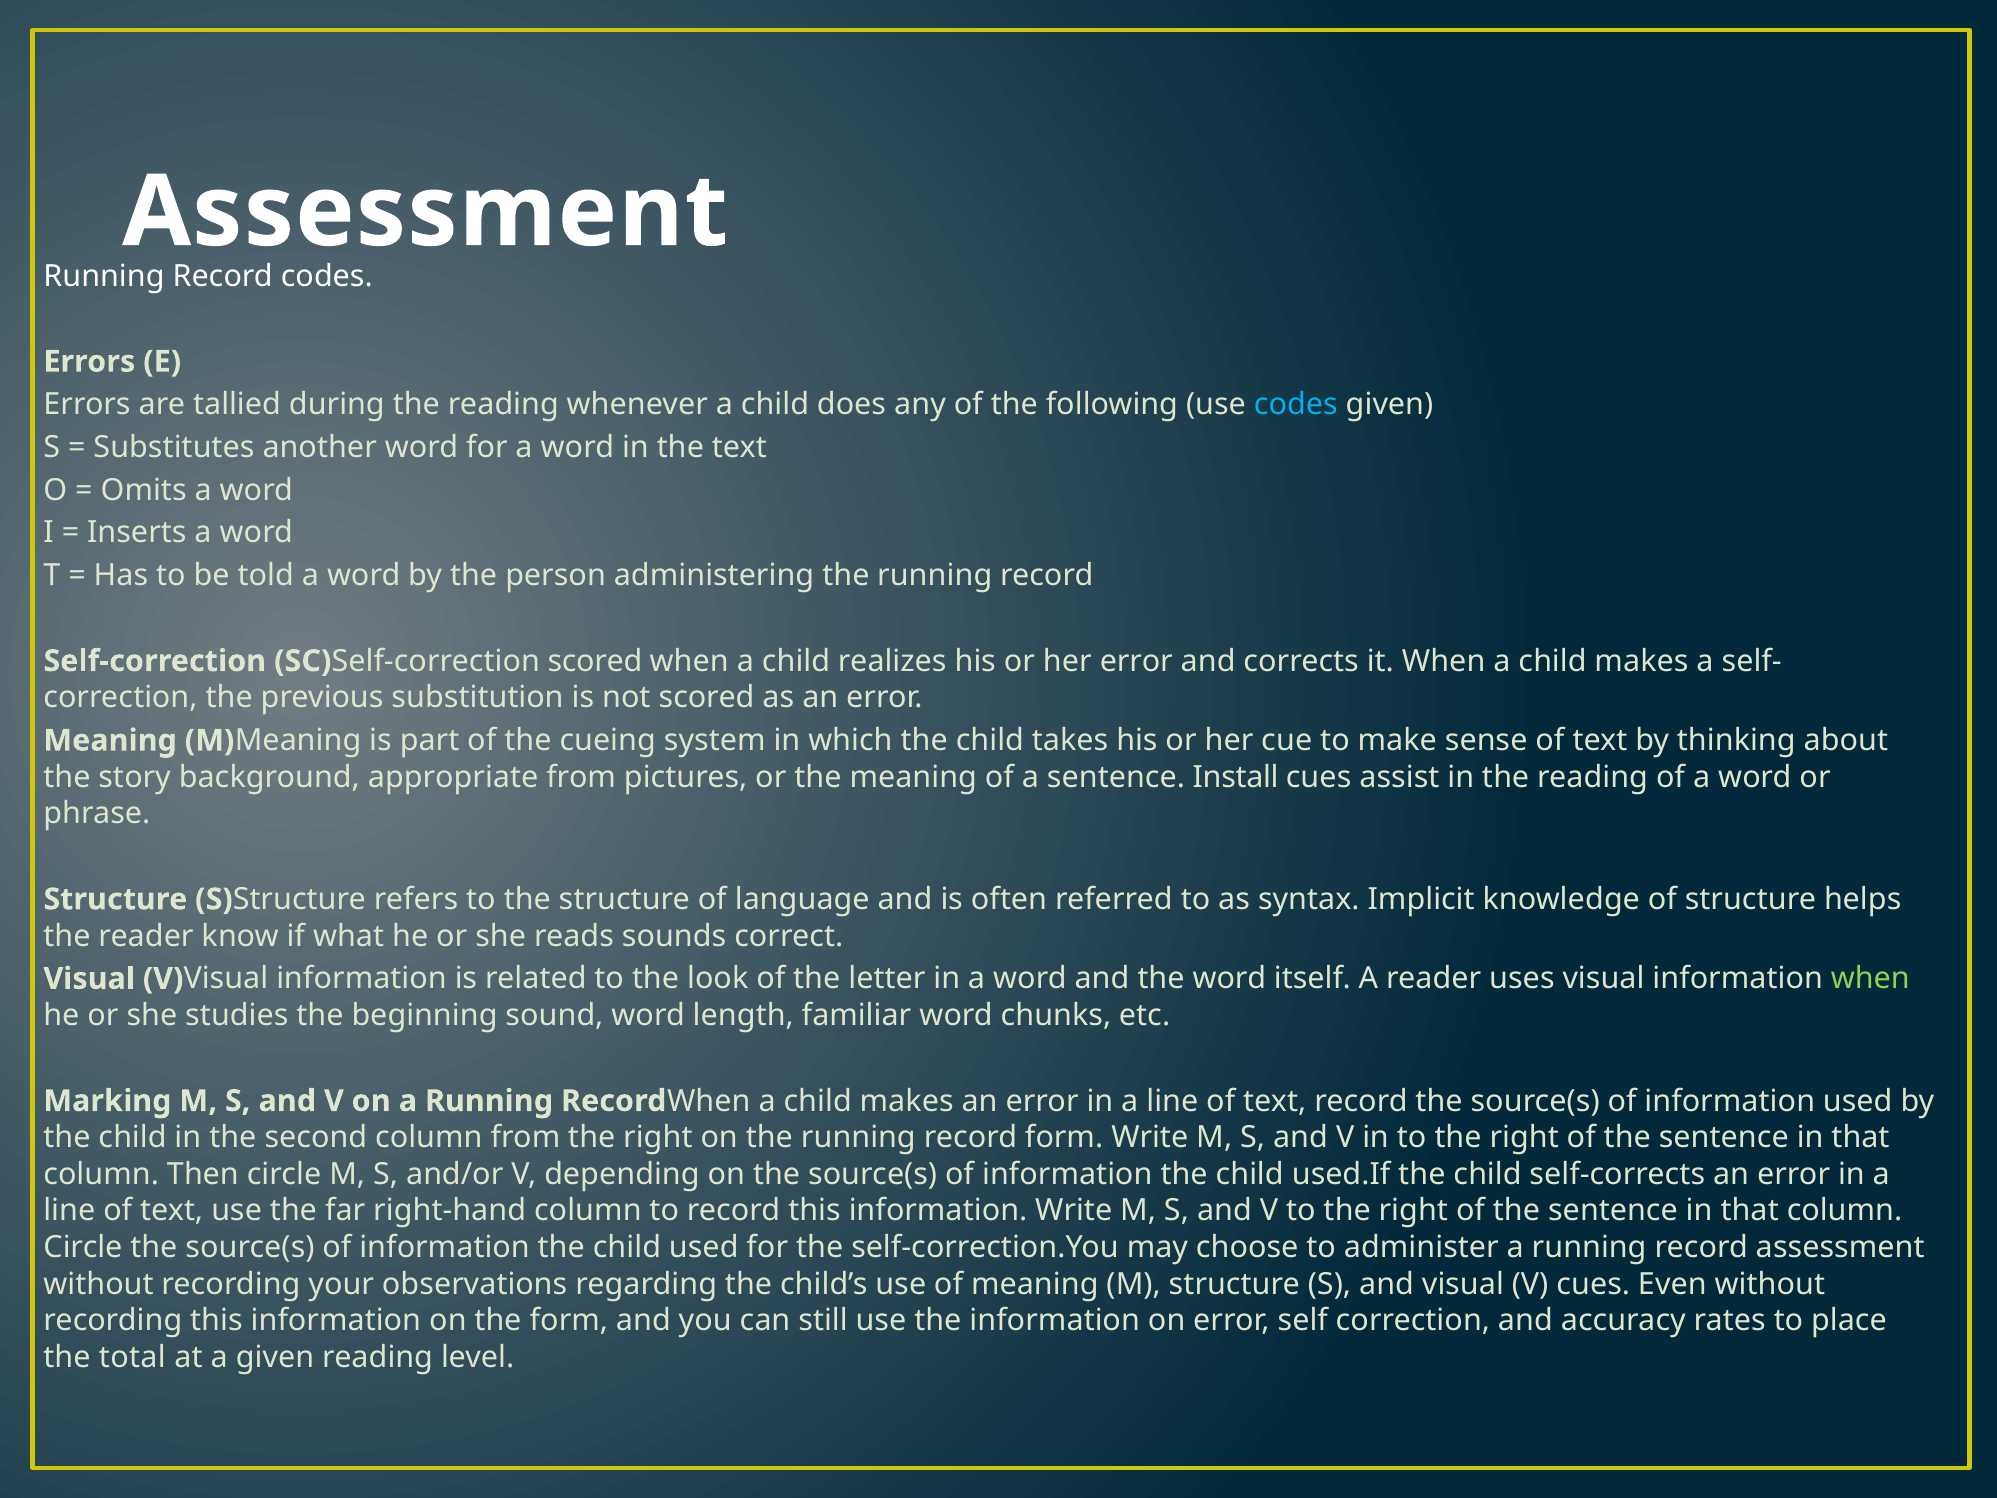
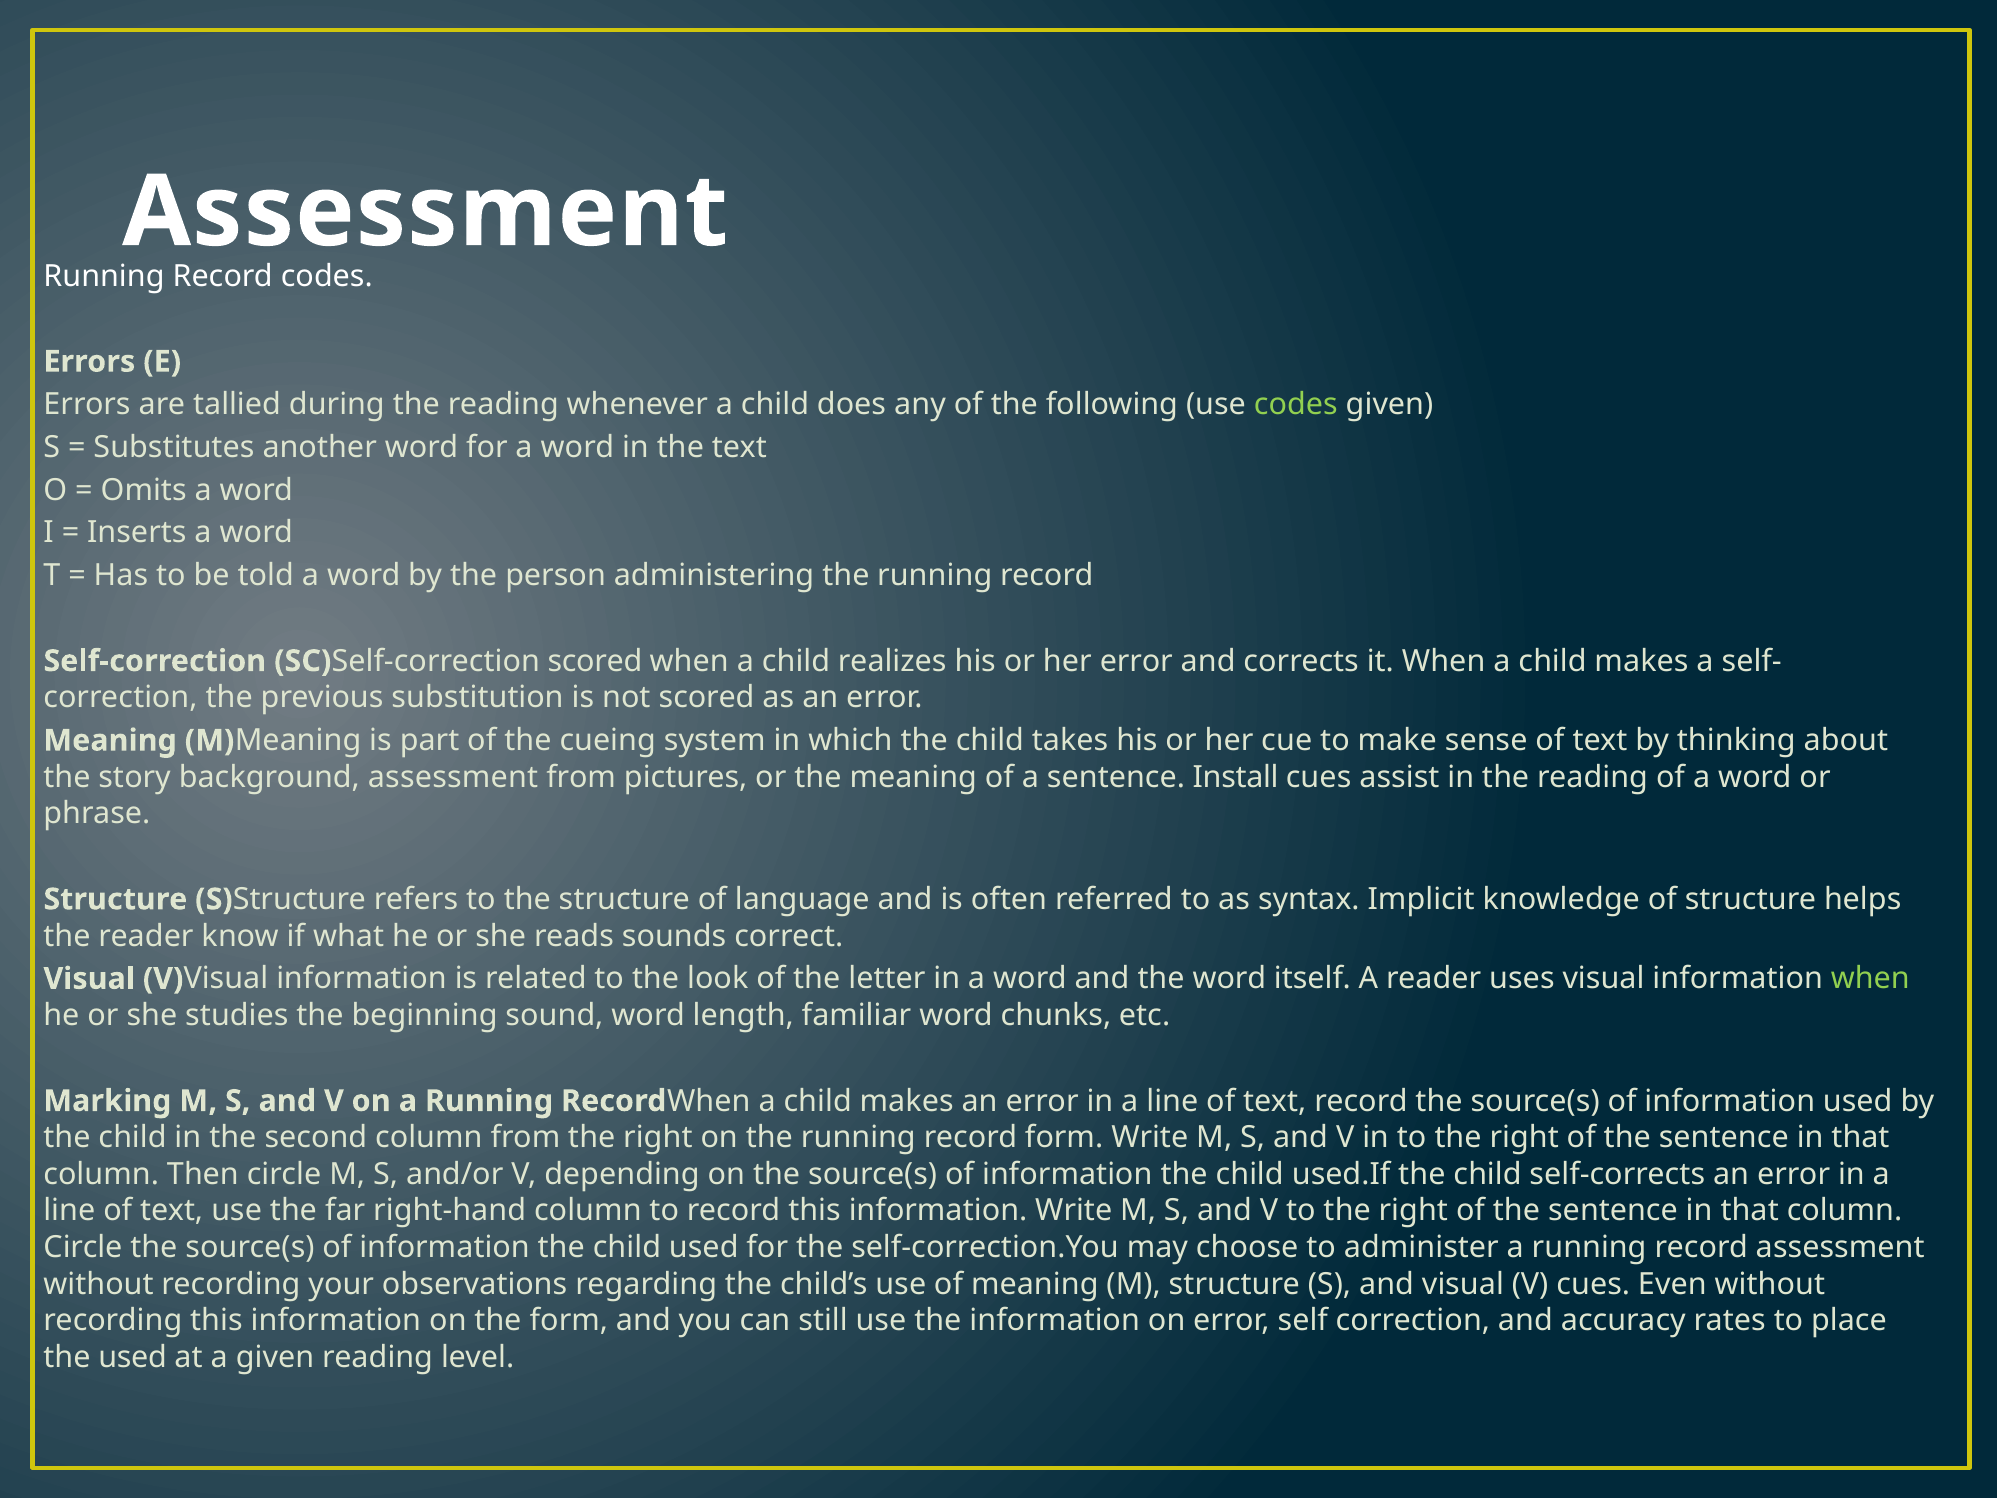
codes colour: light blue -> light green (1296, 404)
background appropriate: appropriate -> assessment (453, 777)
the total: total -> used (133, 1357)
